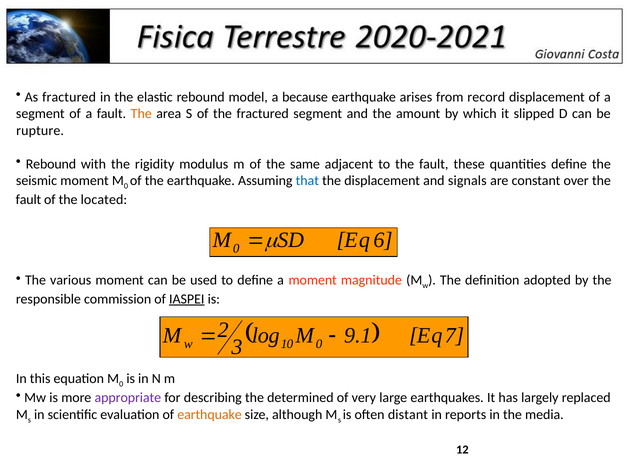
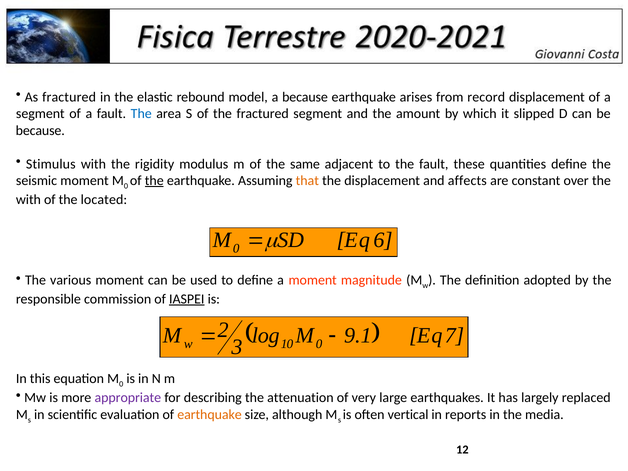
The colour: orange -> blue (141, 114)
rupture: rupture -> because (40, 130)
Rebound: Rebound -> Stimulus (51, 164)
the underline: none -> present (154, 181)
that colour: blue -> orange (307, 181)
signals: signals -> affects (467, 181)
fault: fault -> with (28, 200)
determined: determined -> attenuation (300, 398)
distant: distant -> vertical (408, 415)
